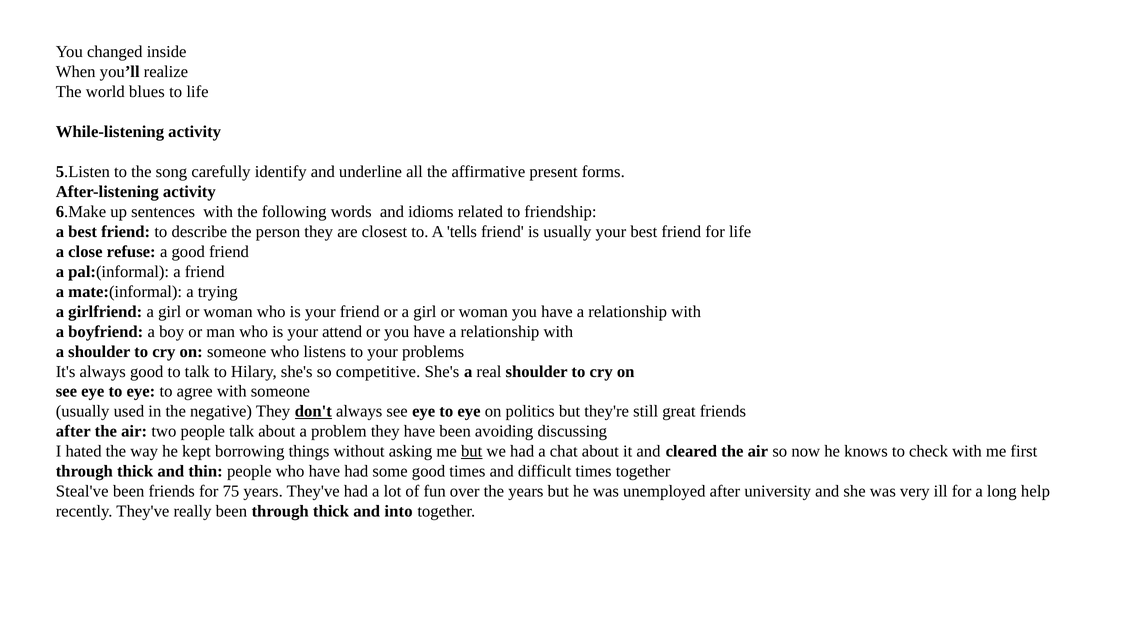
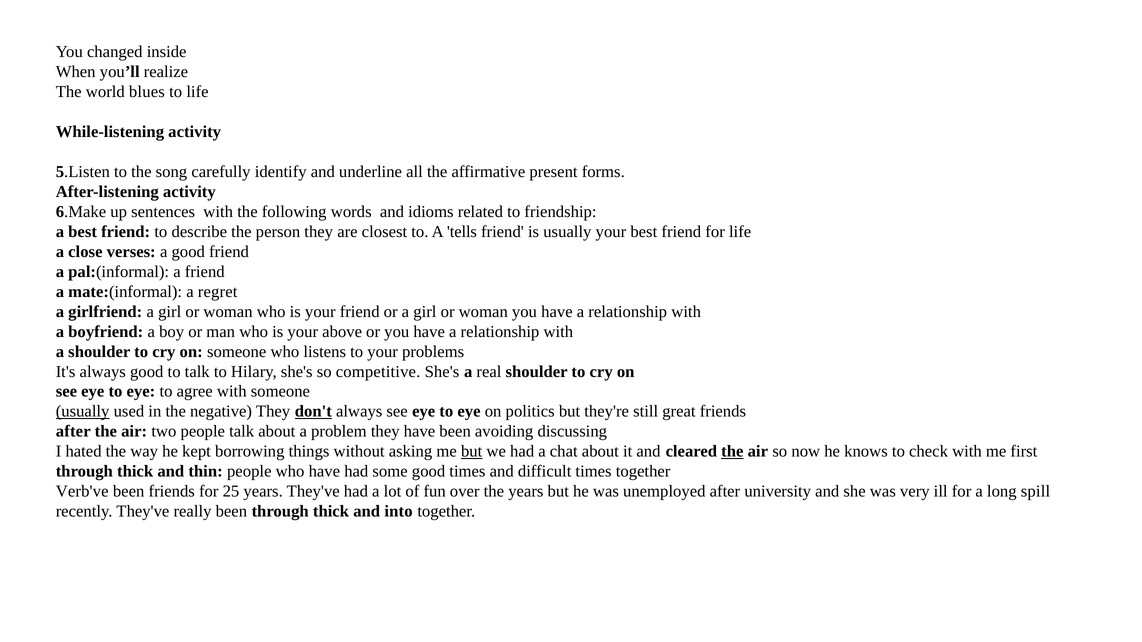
refuse: refuse -> verses (131, 252)
trying: trying -> regret (218, 292)
attend: attend -> above (342, 332)
usually underline: none -> present (83, 412)
the underline: none -> present (732, 452)
Steal've: Steal've -> Verb've (82, 492)
75: 75 -> 25 (231, 492)
help: help -> spill (1035, 492)
